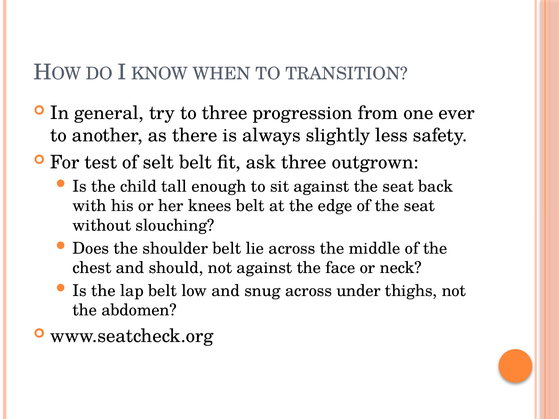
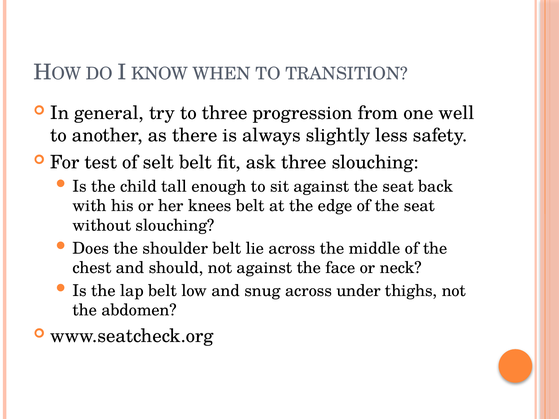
ever: ever -> well (456, 113)
three outgrown: outgrown -> slouching (375, 162)
